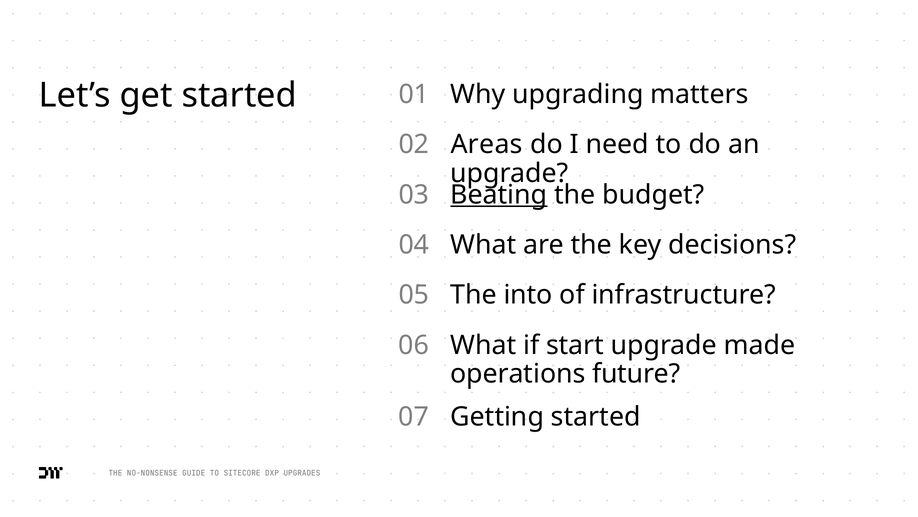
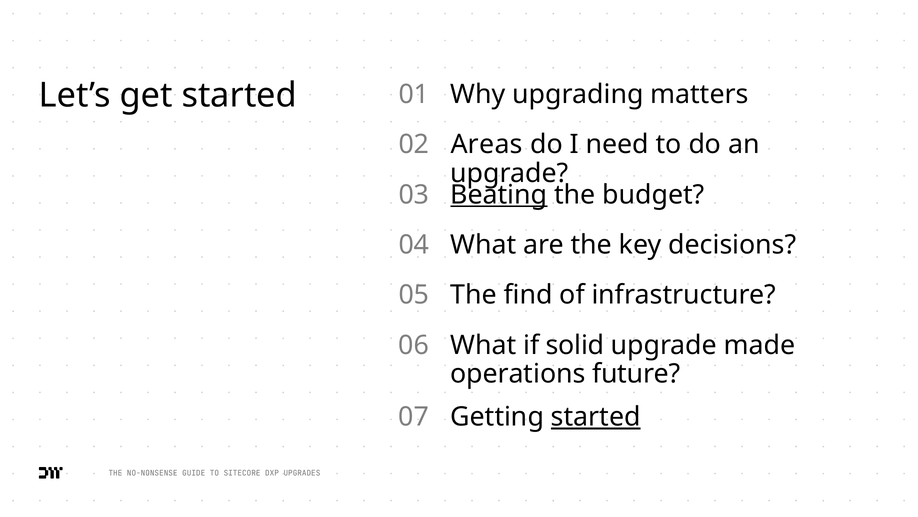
into: into -> find (528, 295)
start: start -> solid (575, 345)
started underline: none -> present (596, 417)
